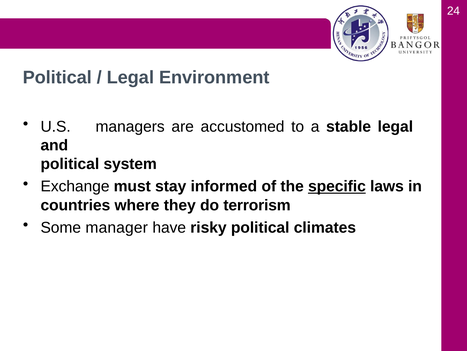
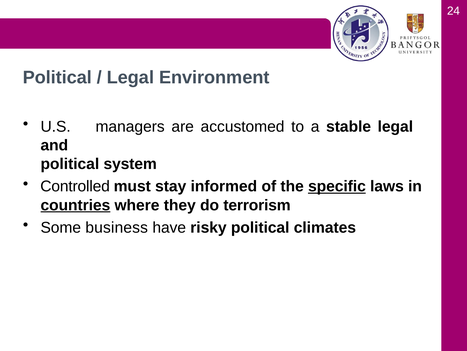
Exchange: Exchange -> Controlled (75, 186)
countries underline: none -> present (75, 205)
manager: manager -> business (117, 227)
